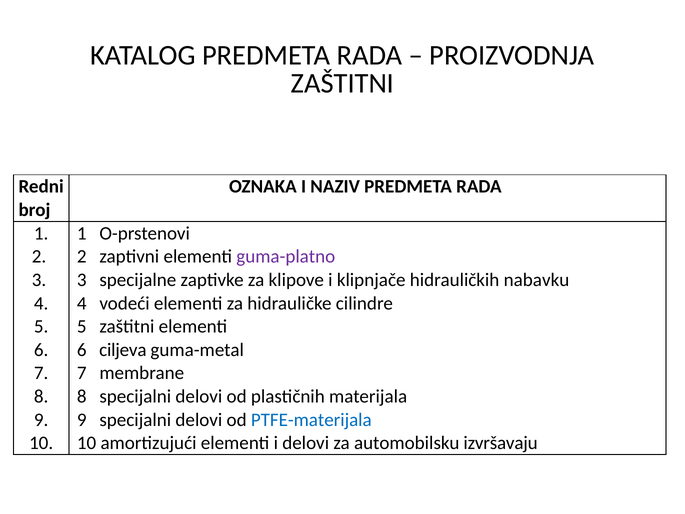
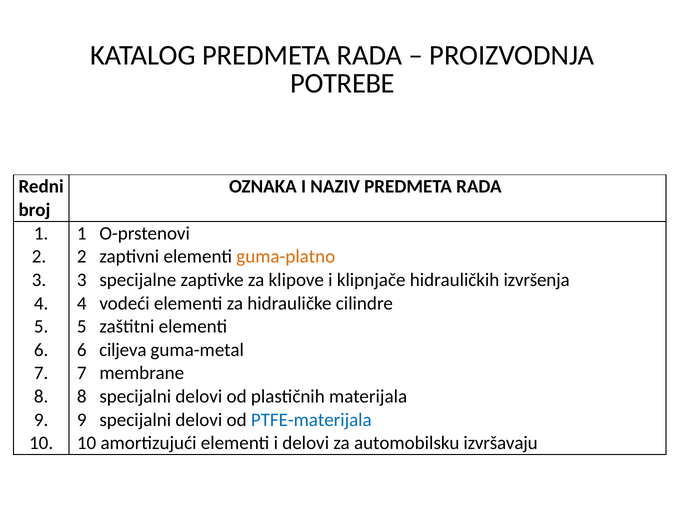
ZAŠTITNI: ZAŠTITNI -> POTREBE (343, 83)
guma-platno colour: purple -> orange (286, 256)
nabavku: nabavku -> izvršenja (537, 280)
